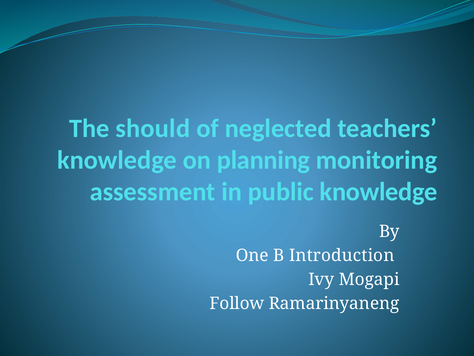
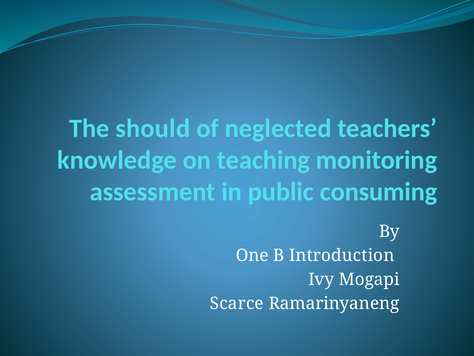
planning: planning -> teaching (263, 160)
public knowledge: knowledge -> consuming (379, 191)
Follow: Follow -> Scarce (237, 303)
